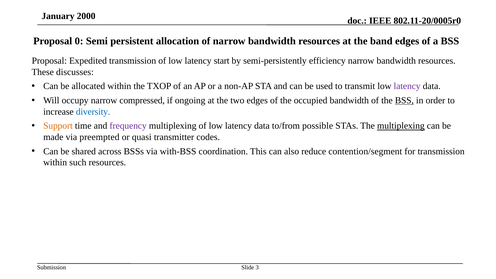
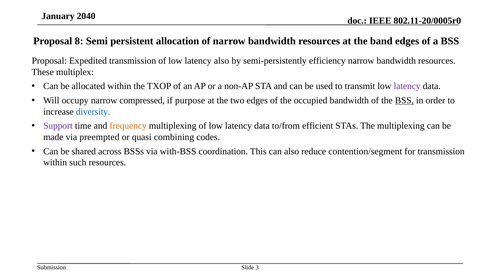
2000: 2000 -> 2040 (86, 16)
0: 0 -> 8 (79, 41)
latency start: start -> also (222, 61)
discusses: discusses -> multiplex (75, 72)
ongoing: ongoing -> purpose (190, 100)
Support colour: orange -> purple (58, 126)
frequency colour: purple -> orange (128, 126)
possible: possible -> efficient (318, 126)
multiplexing underline: present -> none (401, 126)
transmitter: transmitter -> combining (174, 137)
